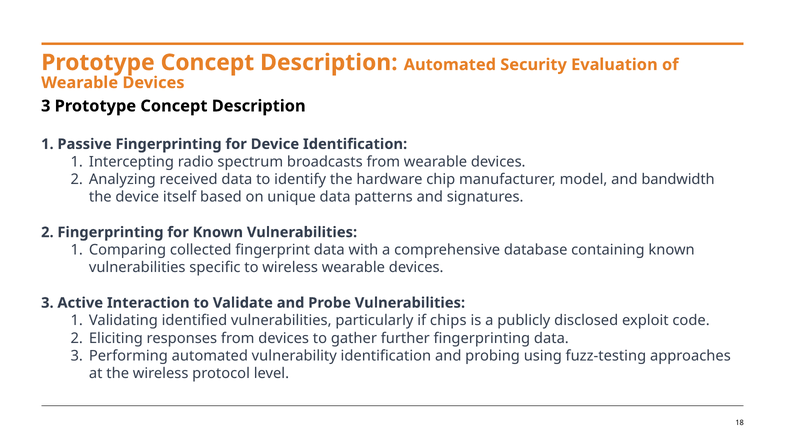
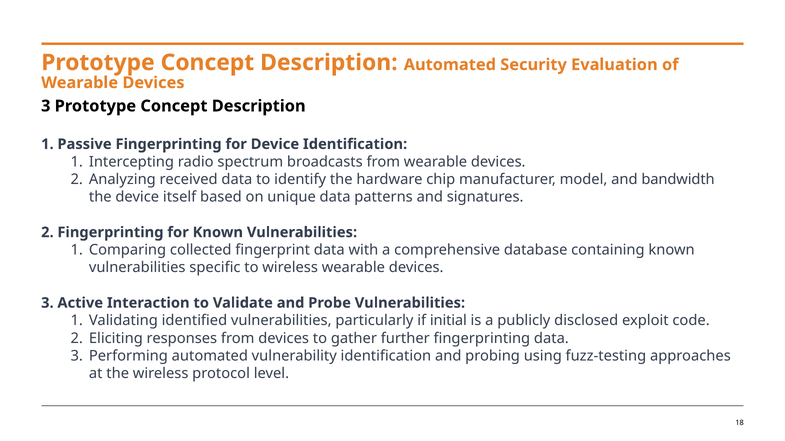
chips: chips -> initial (448, 321)
